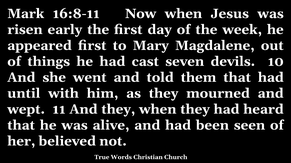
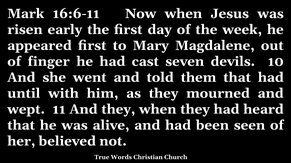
16:8-11: 16:8-11 -> 16:6-11 (76, 14)
things: things -> finger (49, 62)
